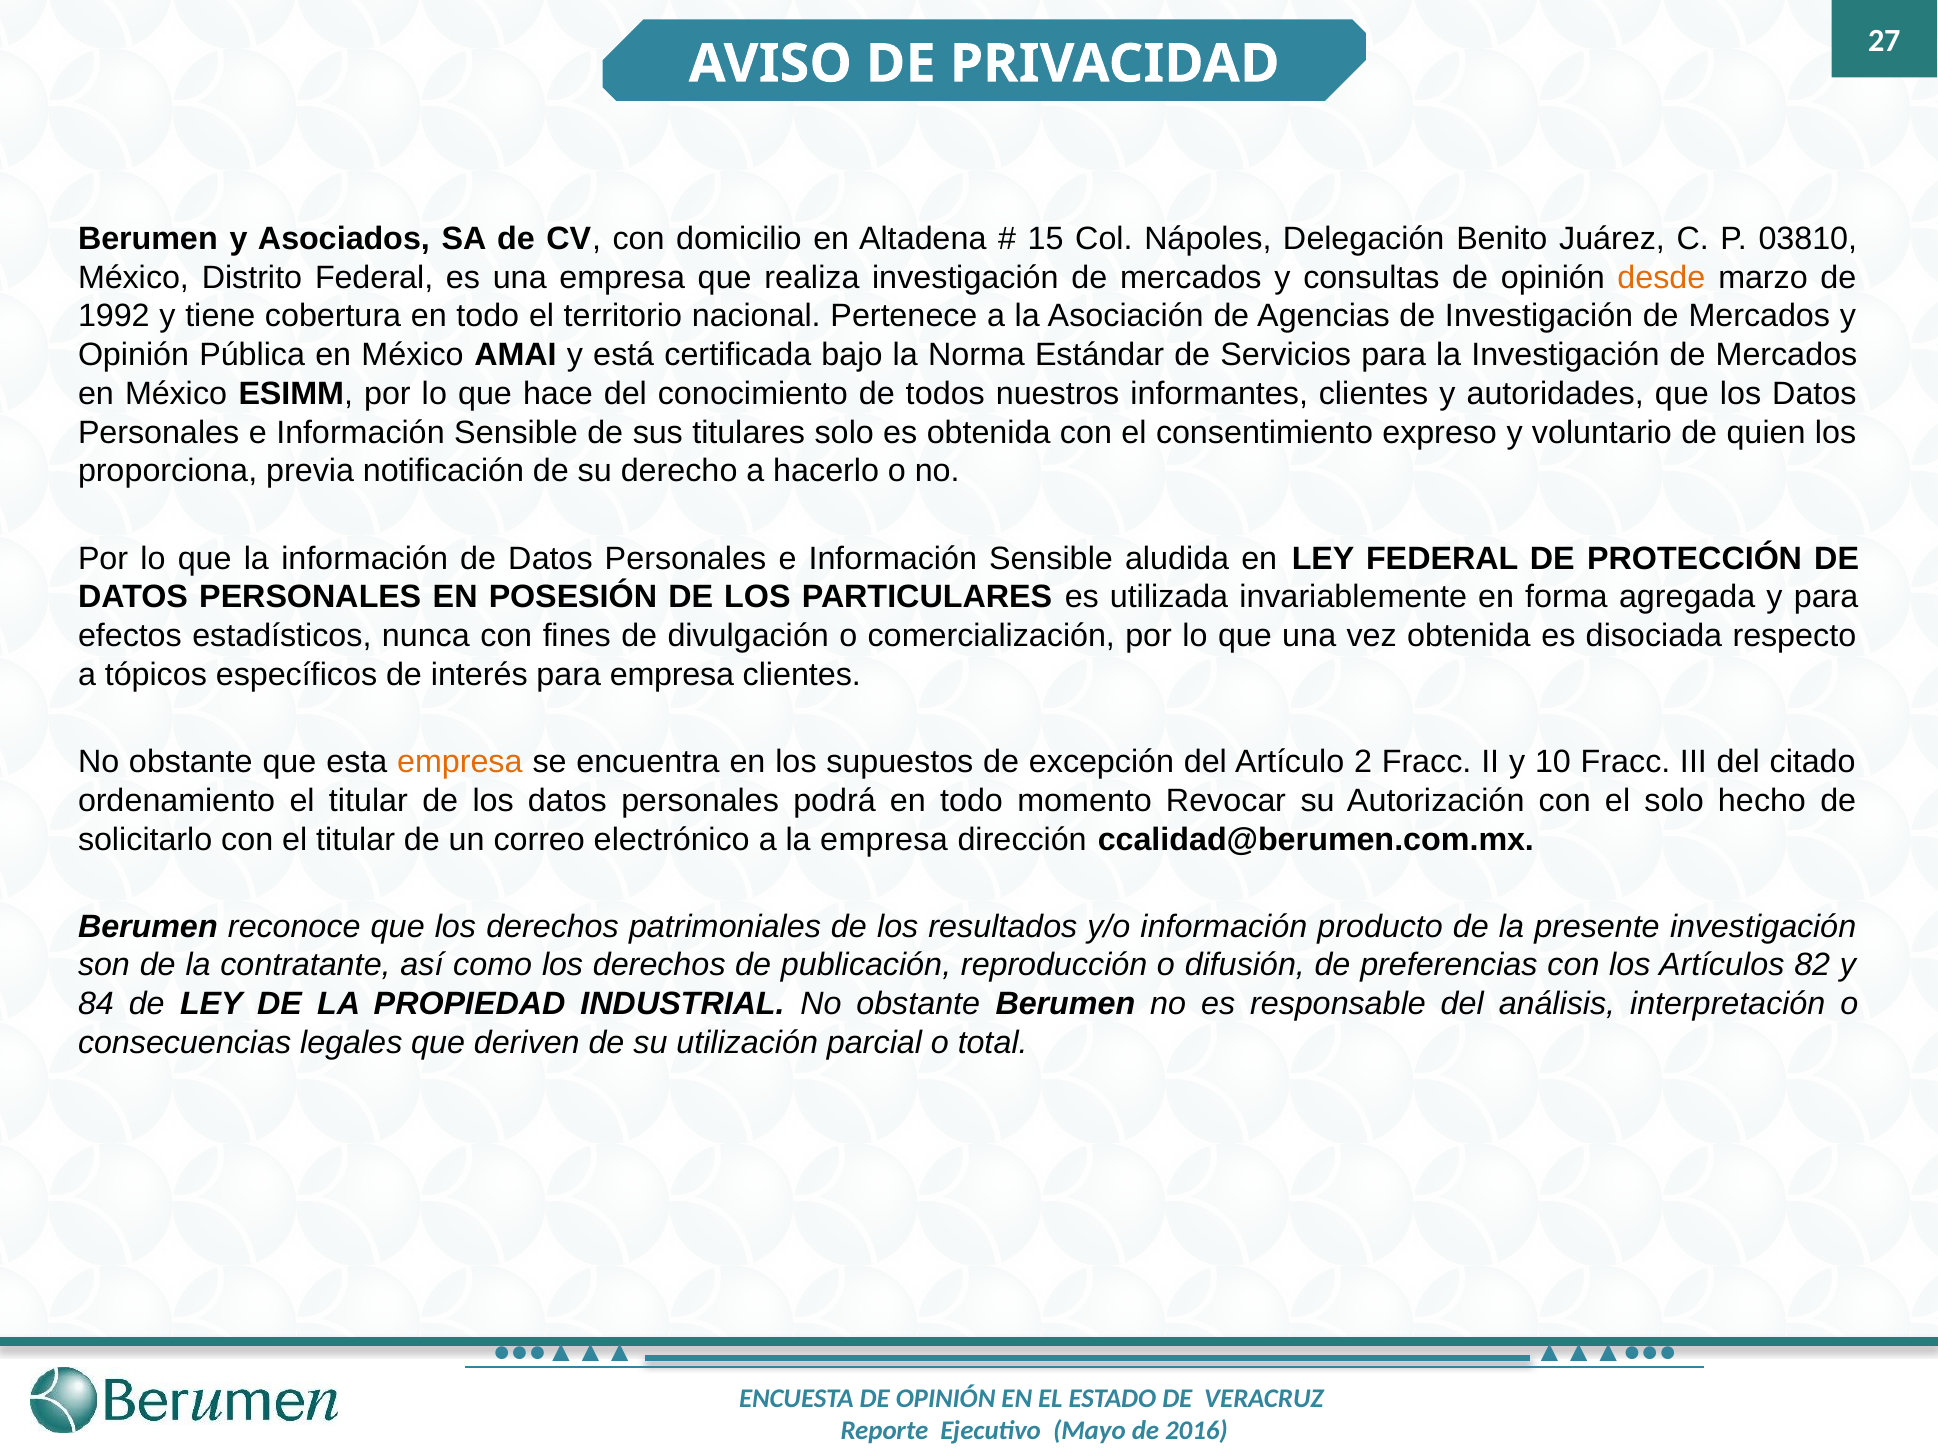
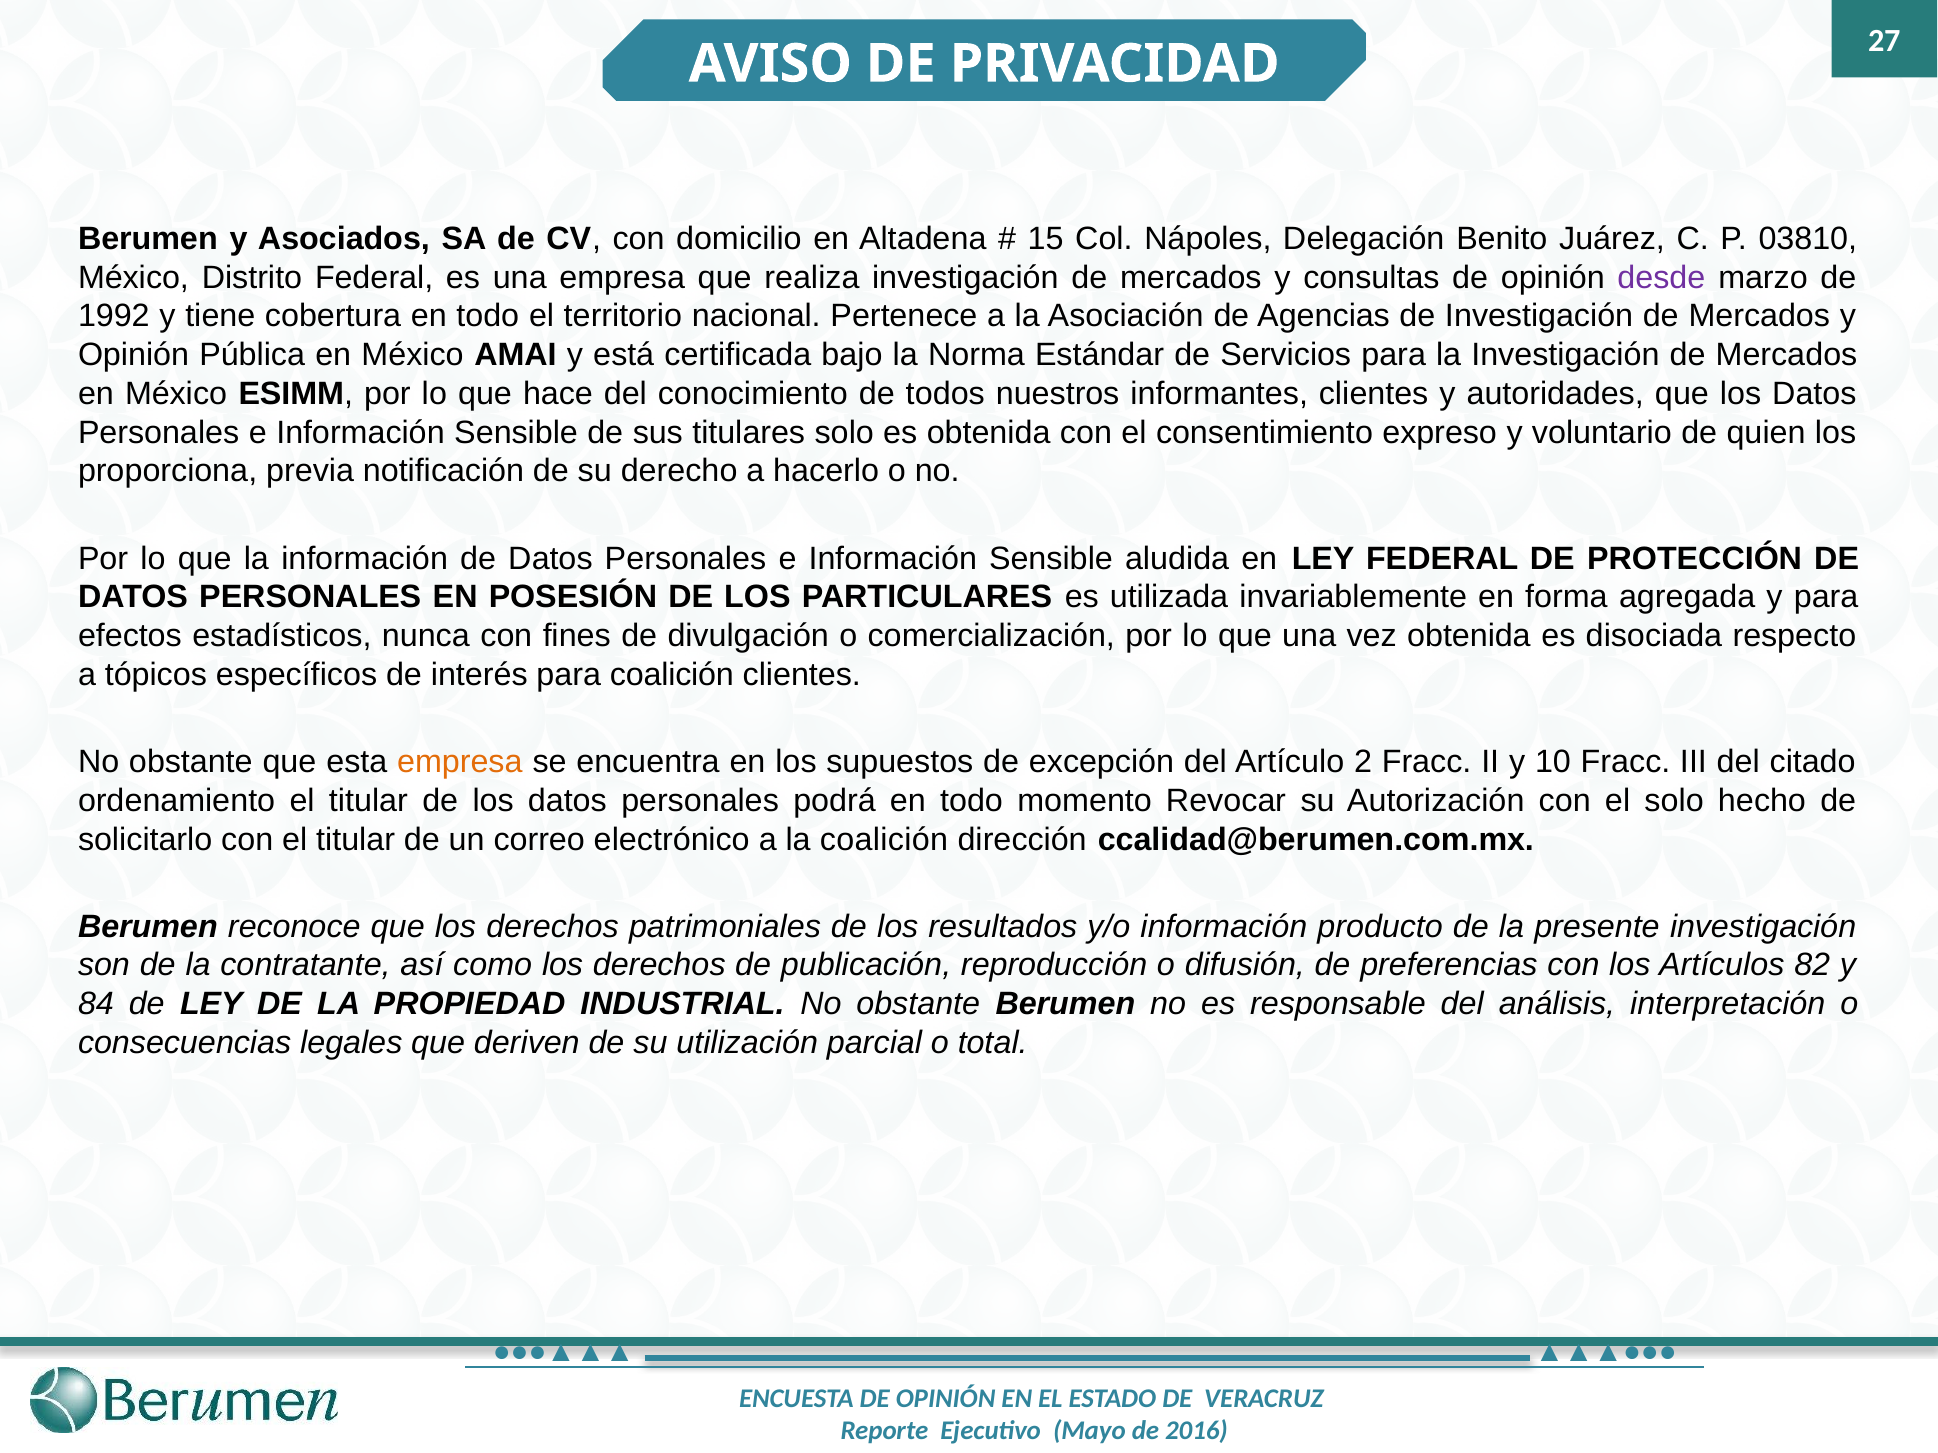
desde colour: orange -> purple (1661, 278)
para empresa: empresa -> coalición (672, 675)
la empresa: empresa -> coalición (884, 840)
